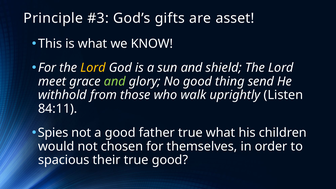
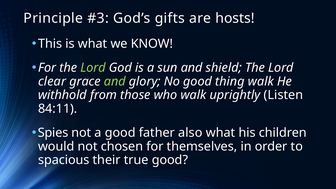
asset: asset -> hosts (235, 18)
Lord colour: yellow -> light green (93, 68)
meet: meet -> clear (52, 81)
thing send: send -> walk (261, 81)
father true: true -> also (190, 133)
